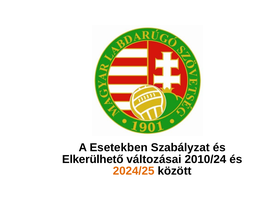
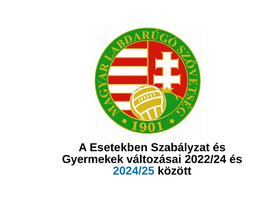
Elkerülhető: Elkerülhető -> Gyermekek (93, 159)
2010/24: 2010/24 -> 2022/24 (205, 159)
2024/25 colour: orange -> blue (134, 171)
